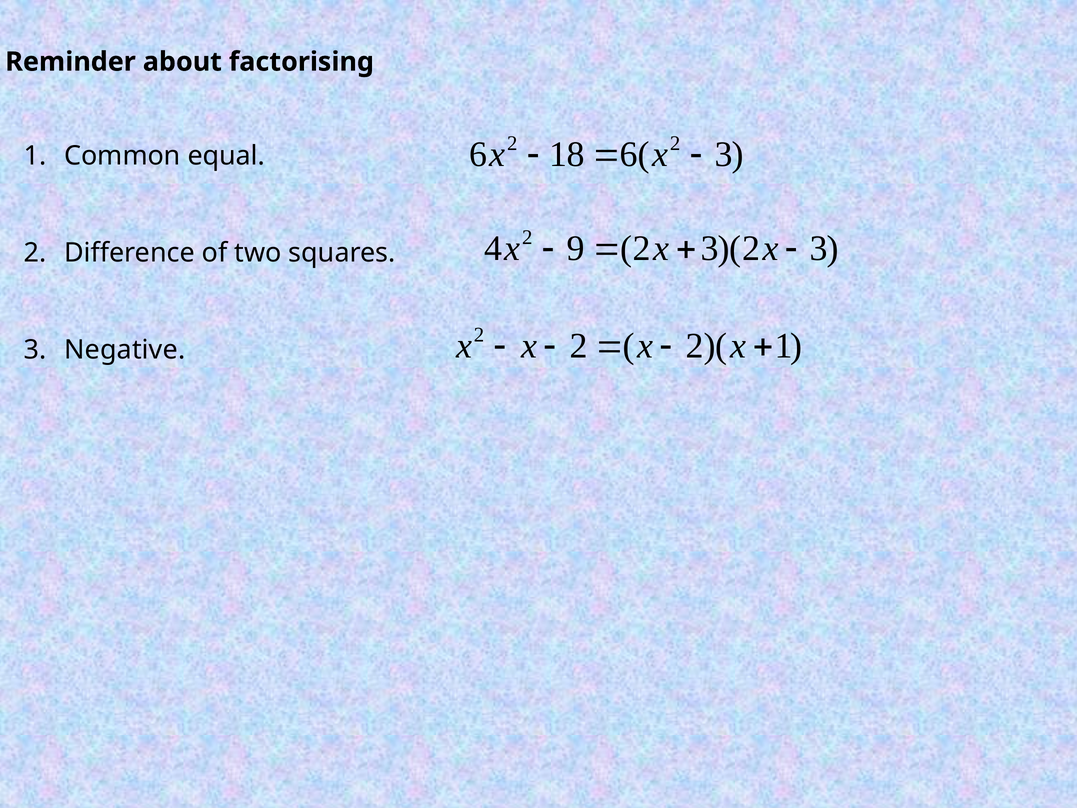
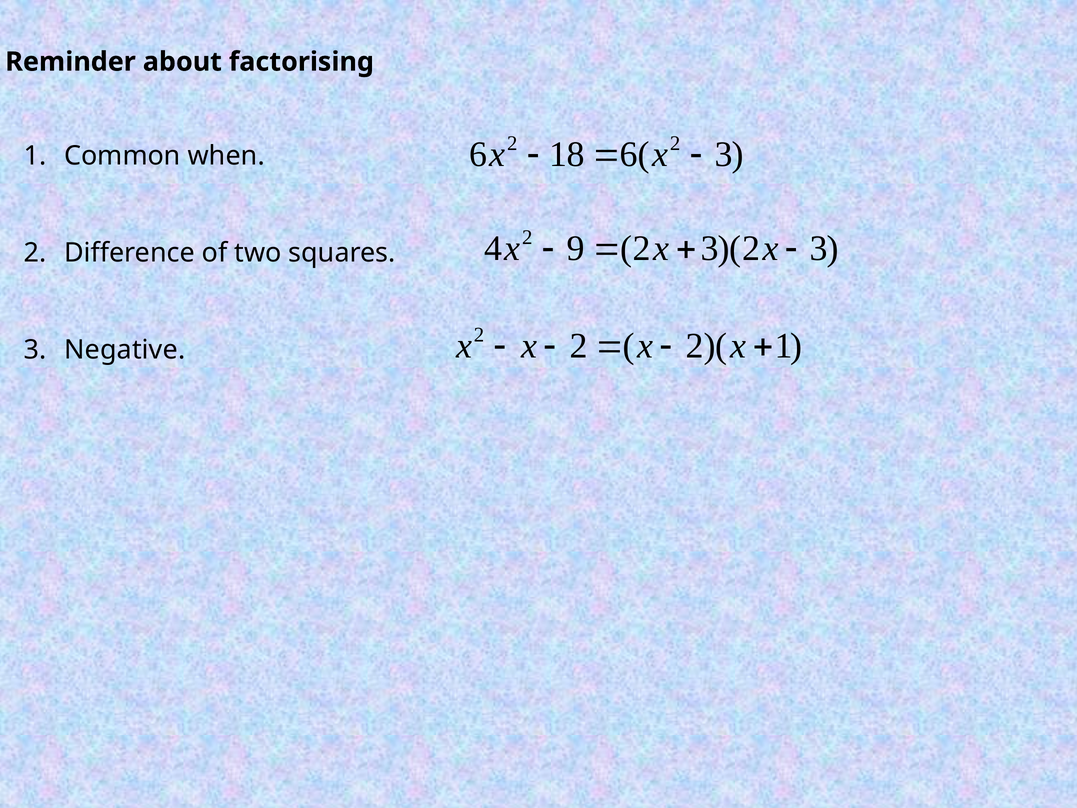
equal: equal -> when (226, 156)
